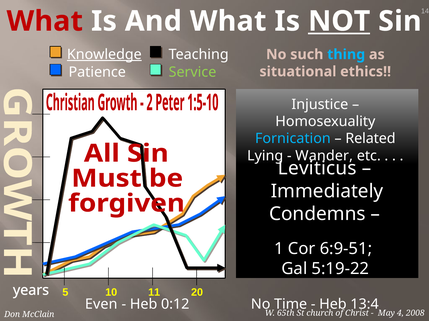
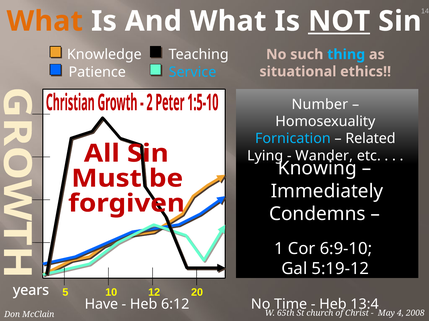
What colour: red -> orange (45, 21)
Knowledge underline: present -> none (104, 55)
Service colour: light green -> light blue (192, 72)
Injustice: Injustice -> Number (320, 105)
Leviticus: Leviticus -> Knowing (317, 169)
6:9-51: 6:9-51 -> 6:9-10 (346, 249)
5:19-22: 5:19-22 -> 5:19-12 (340, 269)
11: 11 -> 12 (154, 293)
Even: Even -> Have (101, 305)
0:12: 0:12 -> 6:12 (175, 305)
